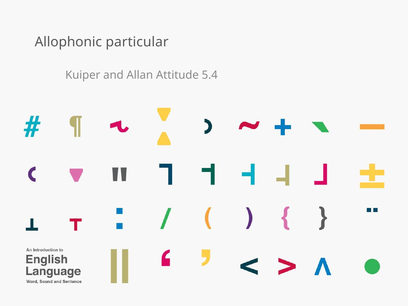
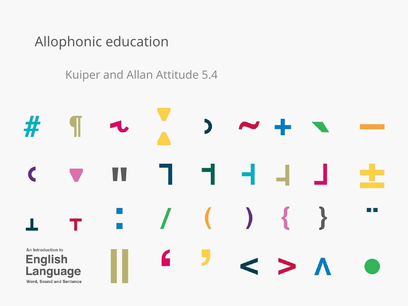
particular: particular -> education (137, 42)
